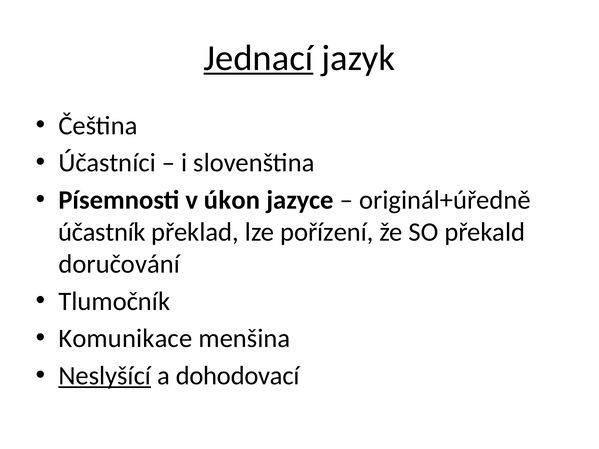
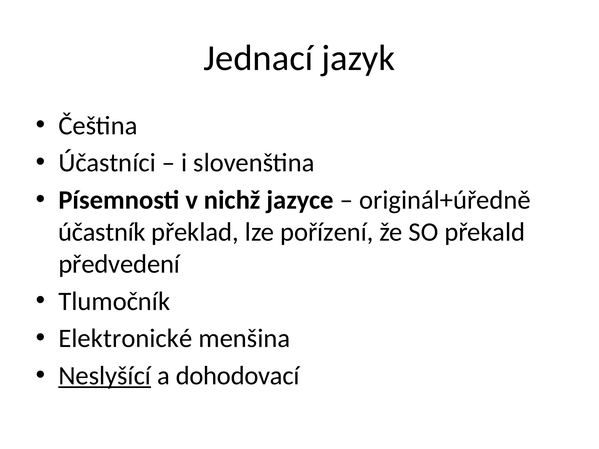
Jednací underline: present -> none (258, 58)
úkon: úkon -> nichž (232, 200)
doručování: doručování -> předvedení (119, 264)
Komunikace: Komunikace -> Elektronické (125, 339)
